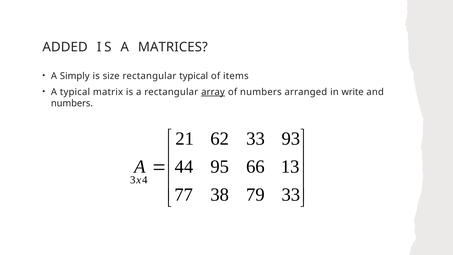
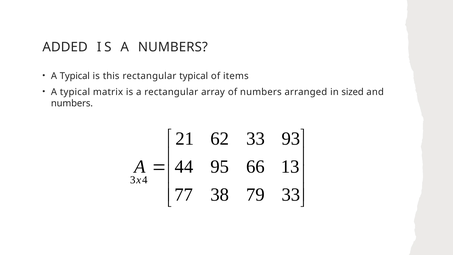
A MATRICES: MATRICES -> NUMBERS (173, 47)
Simply: Simply -> Typical (75, 76)
size: size -> this (111, 76)
array underline: present -> none (213, 92)
write: write -> sized (353, 92)
